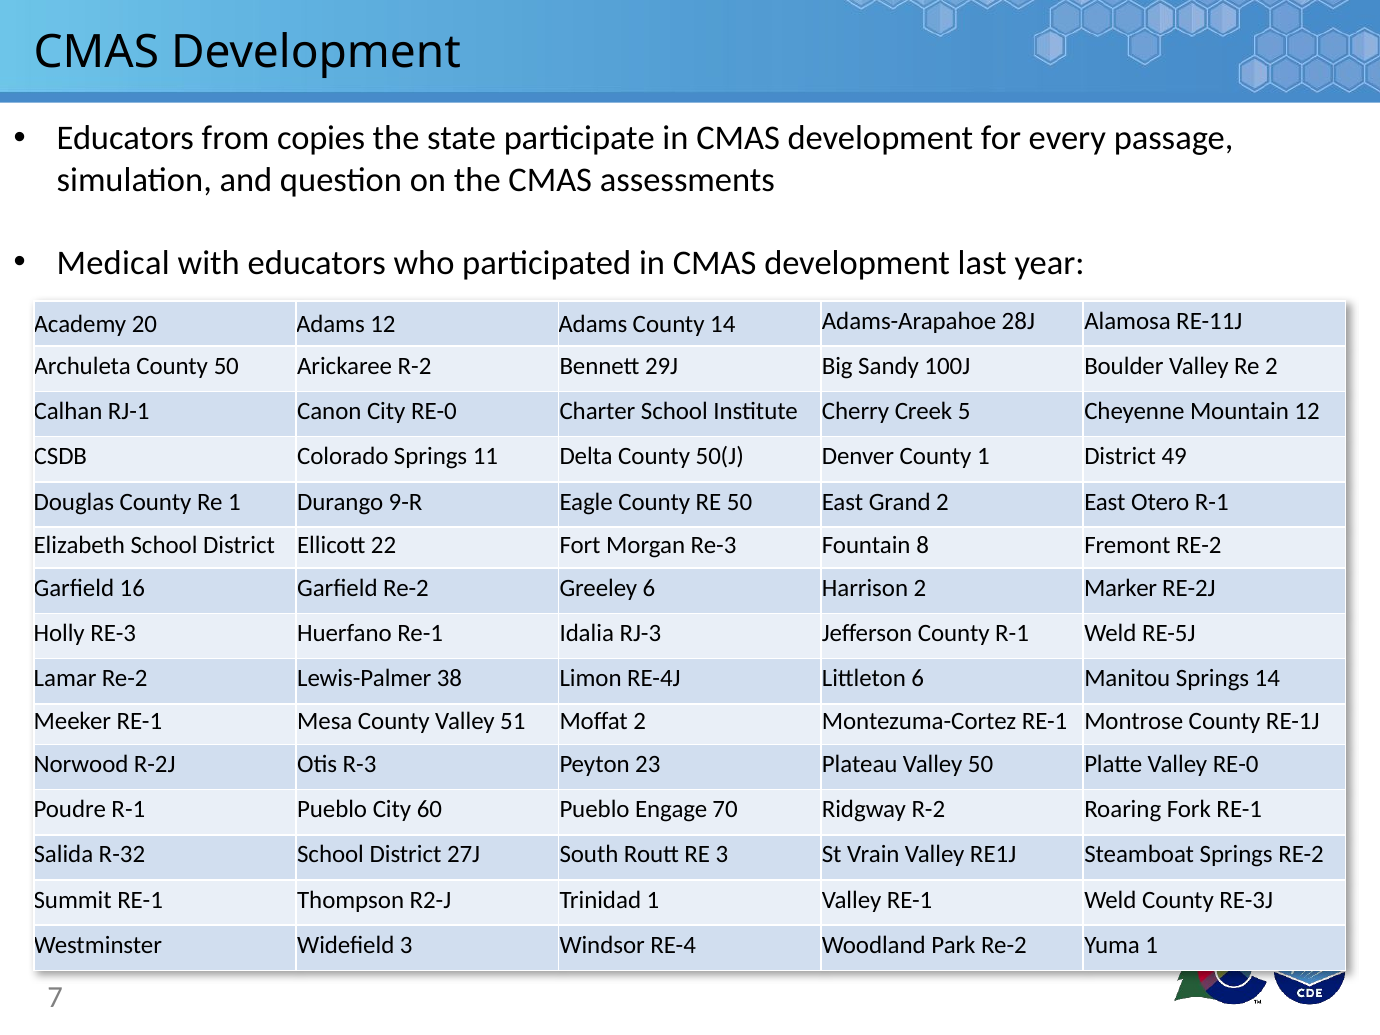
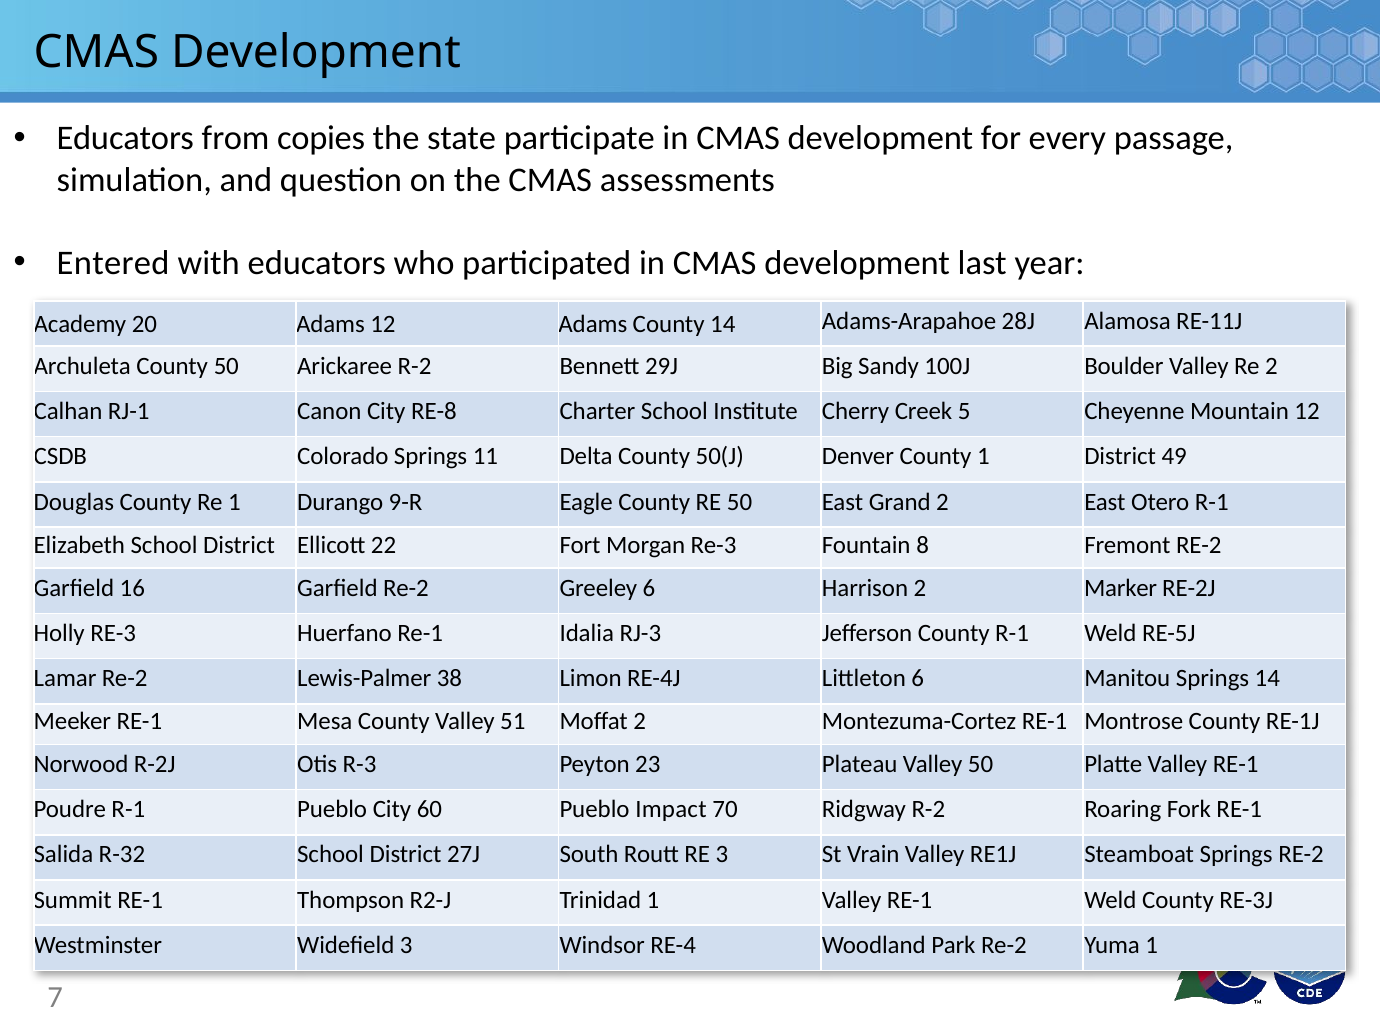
Medical: Medical -> Entered (113, 263)
City RE-0: RE-0 -> RE-8 (434, 411)
Platte Valley RE-0: RE-0 -> RE-1 (1236, 764)
Engage: Engage -> Impact (671, 810)
